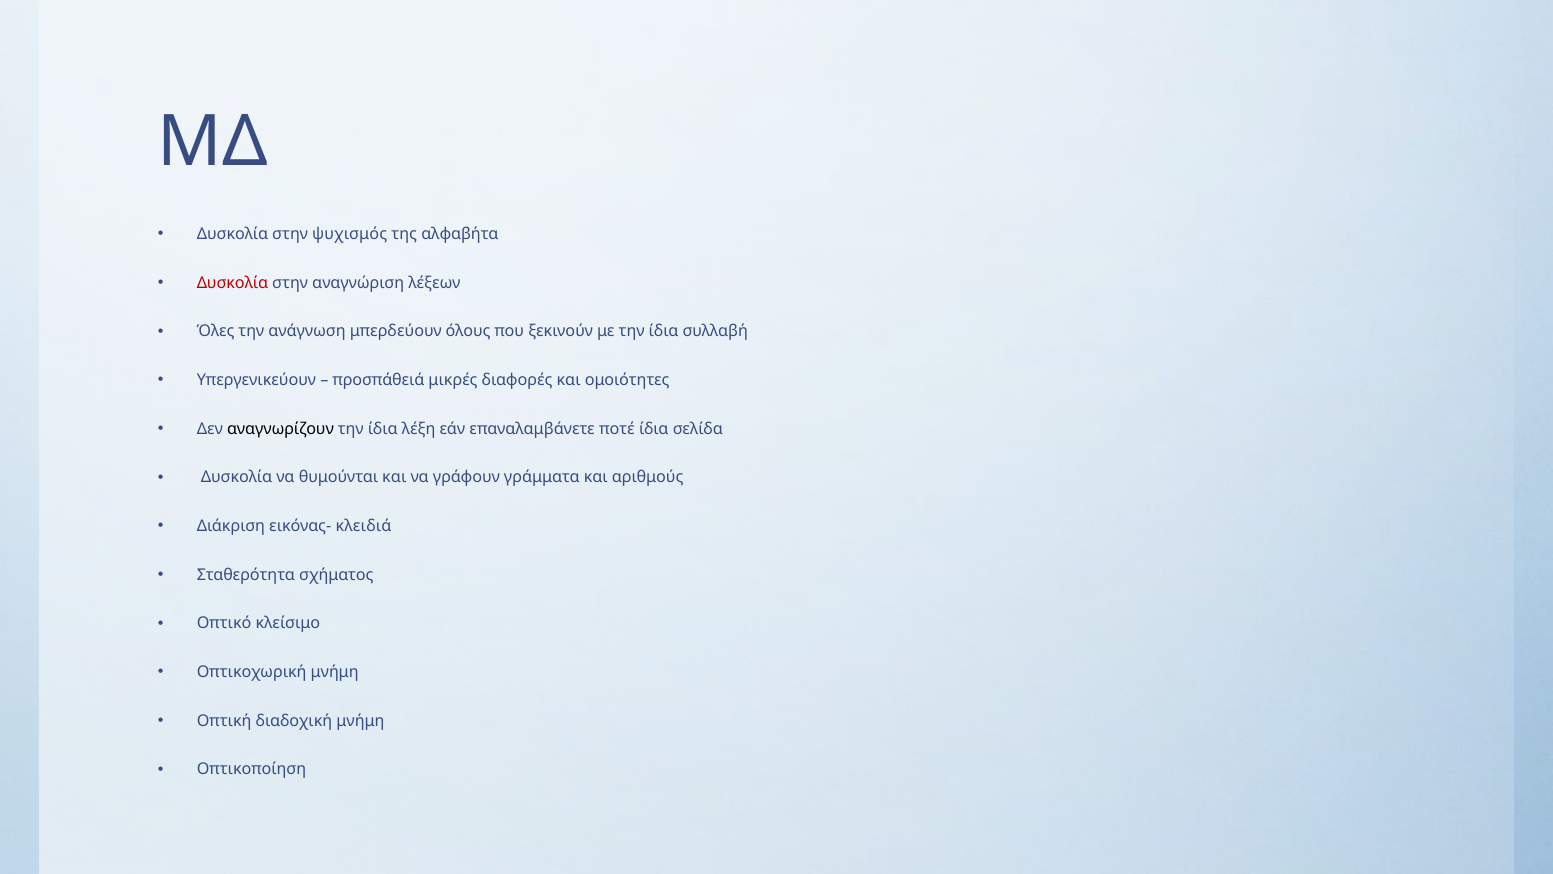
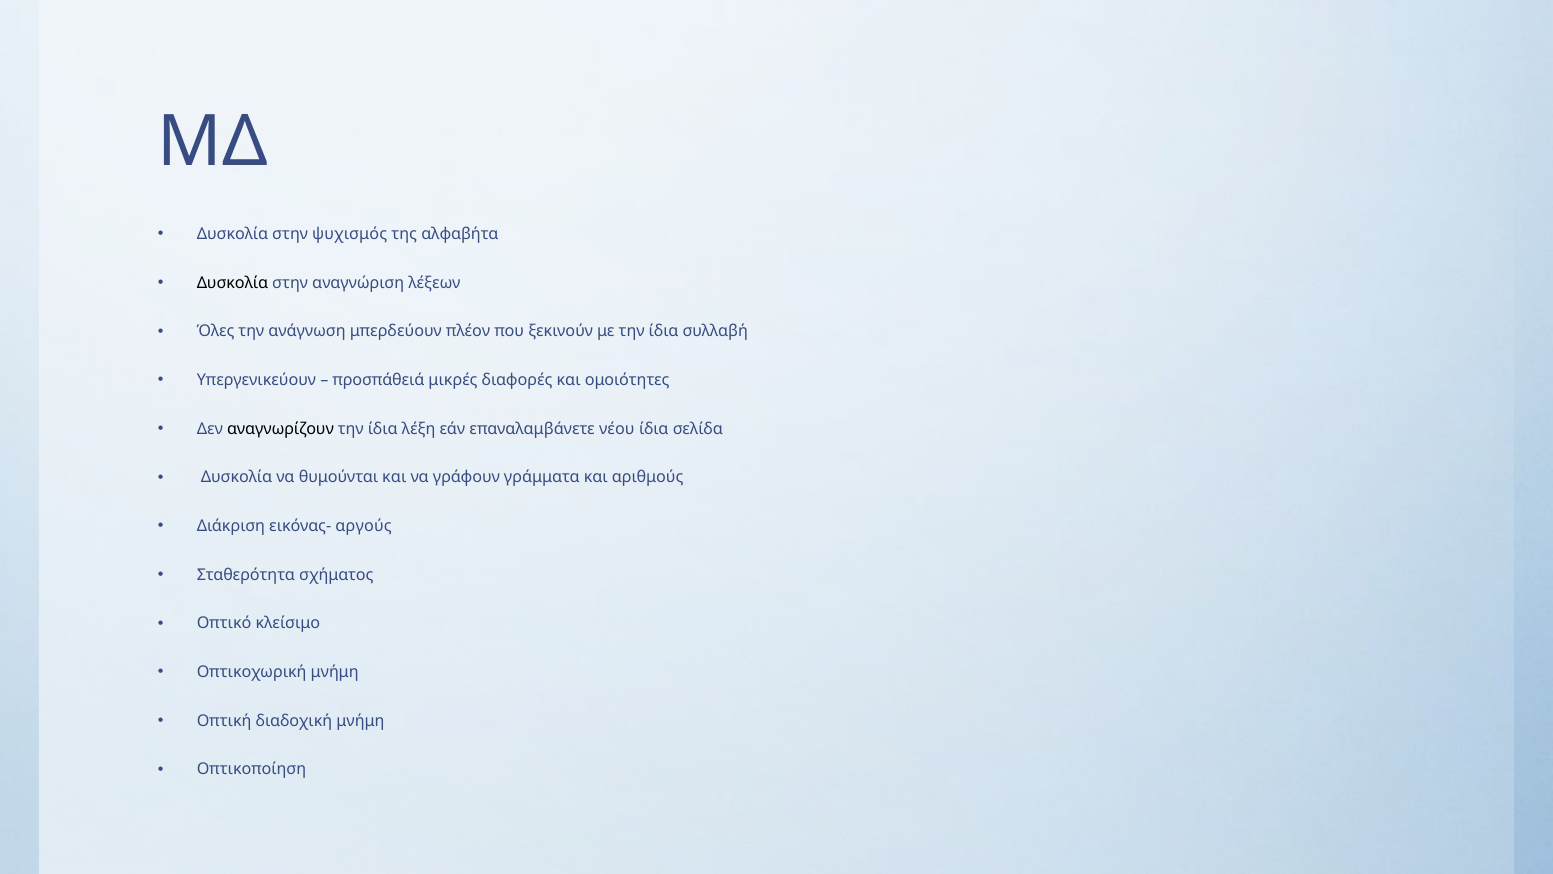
Δυσκολία colour: red -> black (232, 283)
όλους: όλους -> πλέον (468, 331)
ποτέ: ποτέ -> νέου (617, 429)
κλειδιά: κλειδιά -> αργούς (364, 526)
